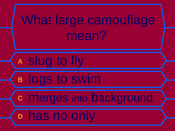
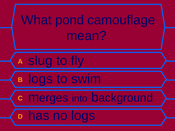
large: large -> pond (70, 20)
no only: only -> logs (83, 116)
